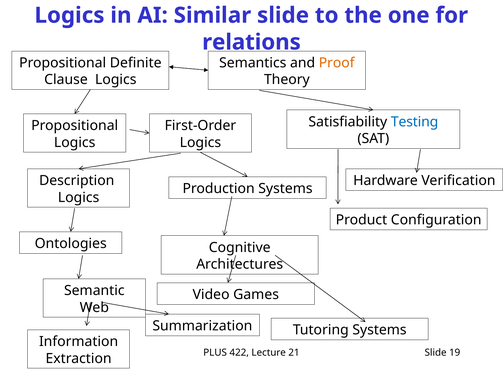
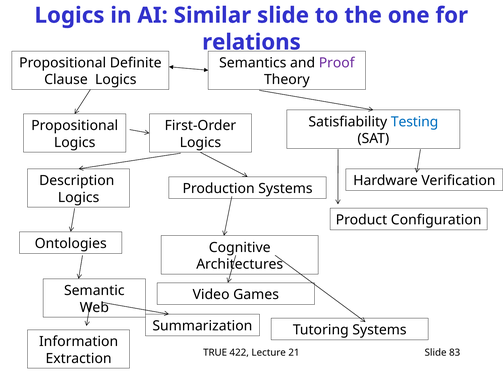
Proof colour: orange -> purple (337, 63)
PLUS: PLUS -> TRUE (215, 353)
19: 19 -> 83 (455, 353)
